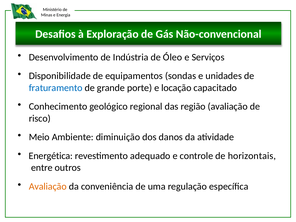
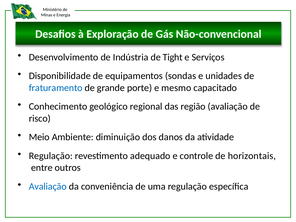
Óleo: Óleo -> Tight (173, 57)
locação: locação -> mesmo (176, 88)
Energética: Energética -> Regulação (51, 156)
Avaliação colour: orange -> blue (48, 186)
